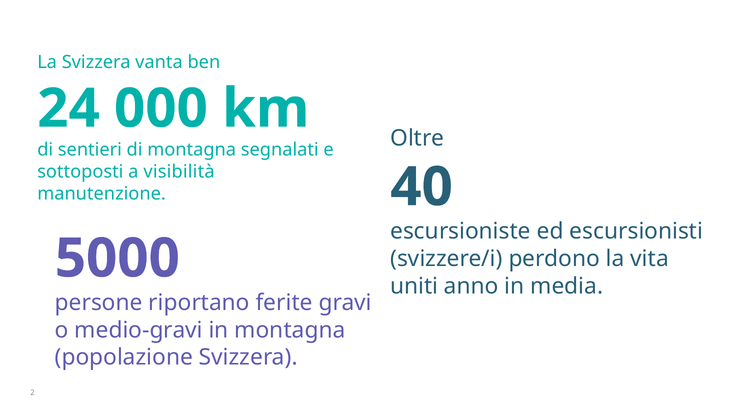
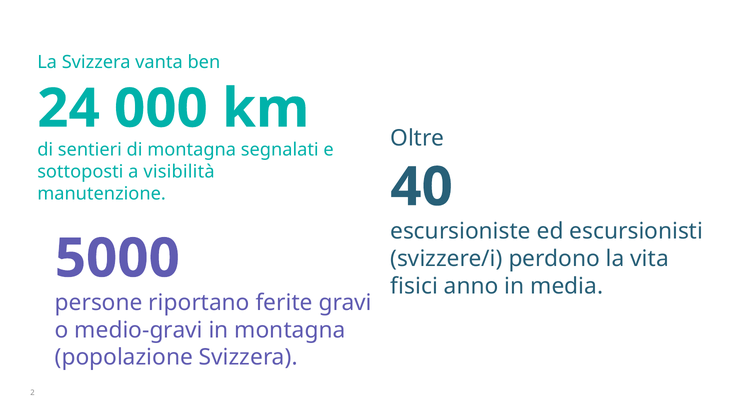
uniti: uniti -> fisici (414, 286)
